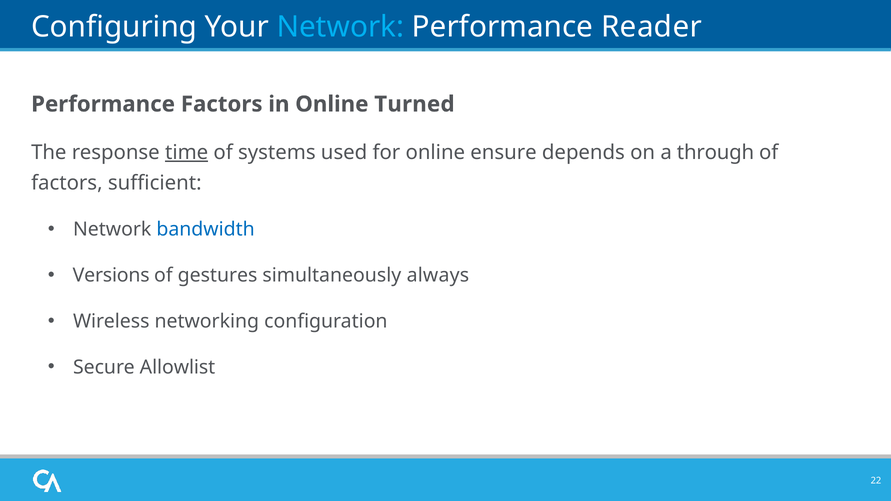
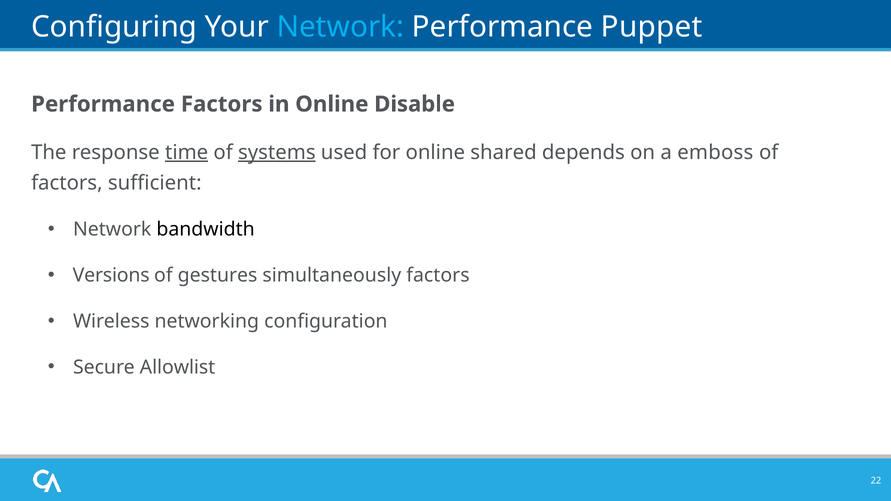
Reader: Reader -> Puppet (652, 27)
Turned: Turned -> Disable (415, 104)
systems underline: none -> present (277, 153)
ensure: ensure -> shared (504, 153)
through: through -> emboss (715, 153)
bandwidth colour: blue -> black (206, 230)
simultaneously always: always -> factors (438, 275)
